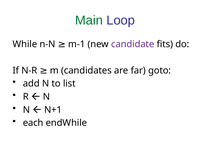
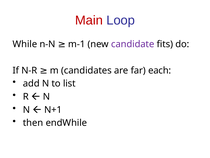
Main colour: green -> red (89, 20)
goto: goto -> each (160, 70)
each: each -> then (33, 122)
